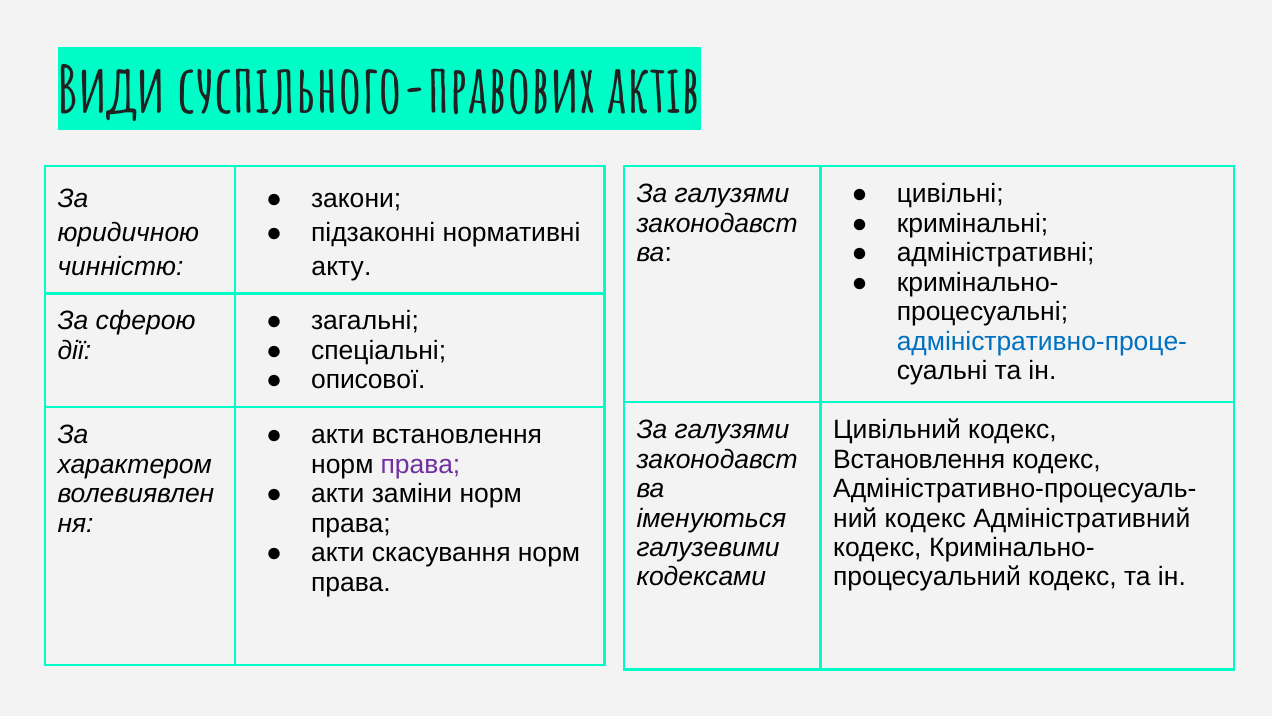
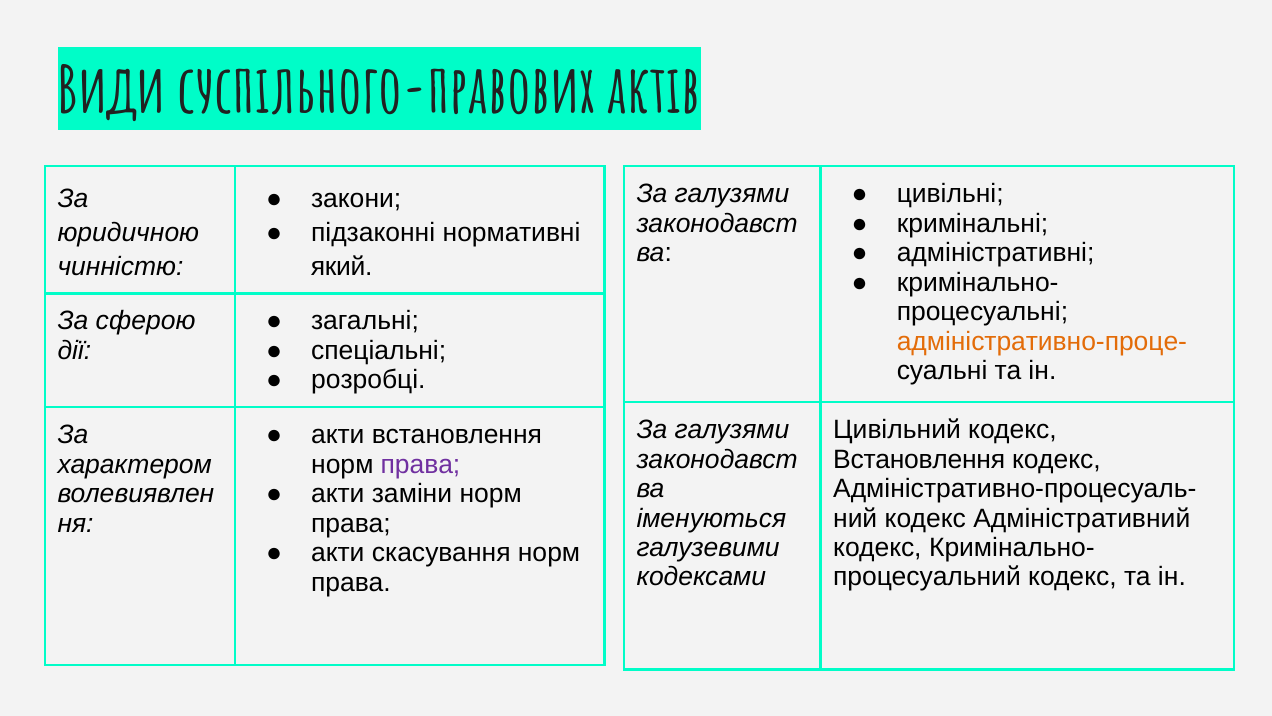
акту: акту -> який (342, 266)
адміністративно-проце- colour: blue -> orange (1042, 341)
описової: описової -> розробці (368, 380)
